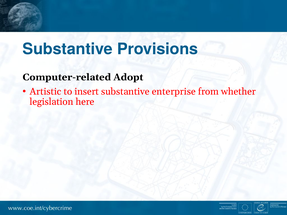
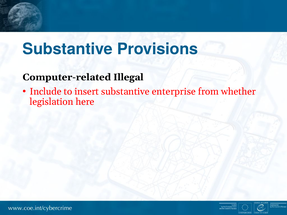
Adopt: Adopt -> Illegal (128, 77)
Artistic: Artistic -> Include (46, 92)
